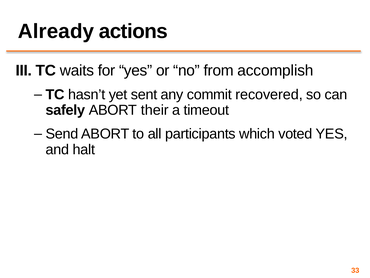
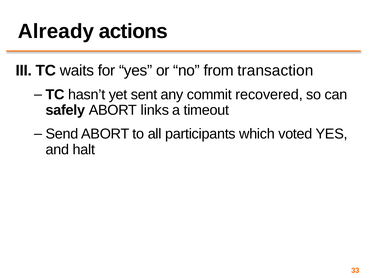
accomplish: accomplish -> transaction (275, 70)
their: their -> links (155, 110)
